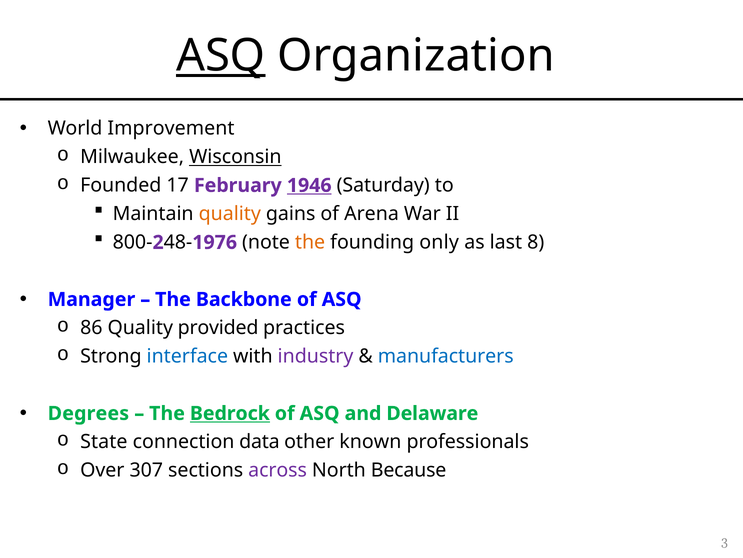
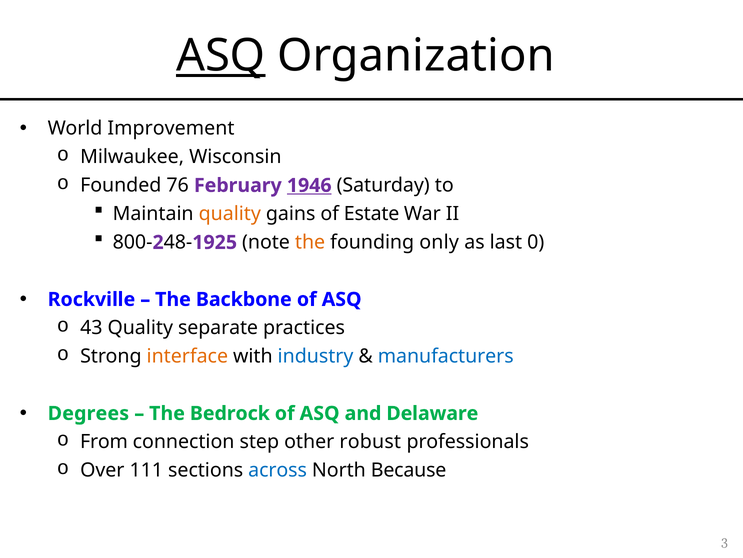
Wisconsin underline: present -> none (235, 157)
17: 17 -> 76 (178, 185)
Arena: Arena -> Estate (372, 214)
1976: 1976 -> 1925 (215, 242)
8: 8 -> 0 (536, 242)
Manager: Manager -> Rockville (91, 299)
86: 86 -> 43 (91, 328)
provided: provided -> separate (218, 328)
interface colour: blue -> orange (187, 356)
industry colour: purple -> blue (316, 356)
Bedrock underline: present -> none (230, 413)
State: State -> From (104, 441)
data: data -> step (259, 441)
known: known -> robust (370, 441)
307: 307 -> 111 (146, 470)
across colour: purple -> blue (278, 470)
